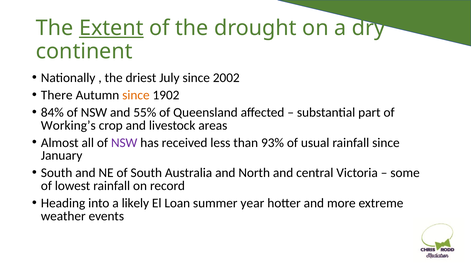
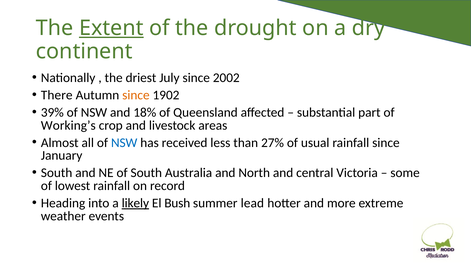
84%: 84% -> 39% (52, 112)
55%: 55% -> 18% (145, 112)
NSW colour: purple -> blue (124, 143)
93%: 93% -> 27% (273, 143)
likely underline: none -> present (135, 203)
Loan: Loan -> Bush (177, 203)
year: year -> lead (252, 203)
